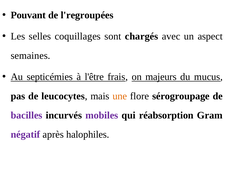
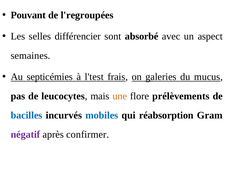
coquillages: coquillages -> différencier (78, 36)
chargés: chargés -> absorbé (142, 36)
l'être: l'être -> l'test (94, 77)
majeurs: majeurs -> galeries (161, 77)
sérogroupage: sérogroupage -> prélèvements (181, 96)
bacilles colour: purple -> blue (27, 115)
mobiles colour: purple -> blue (102, 115)
halophiles: halophiles -> confirmer (88, 134)
